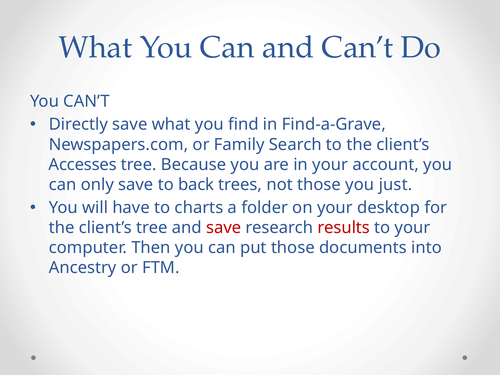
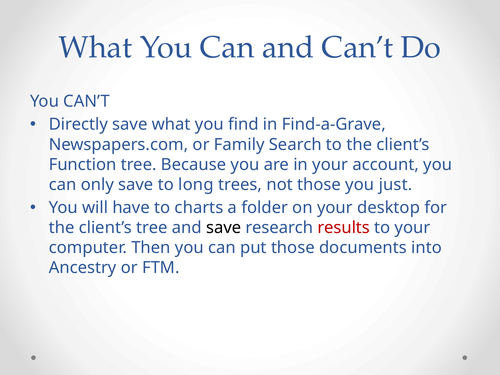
Accesses: Accesses -> Function (83, 164)
back: back -> long (196, 184)
save colour: red -> black (224, 228)
